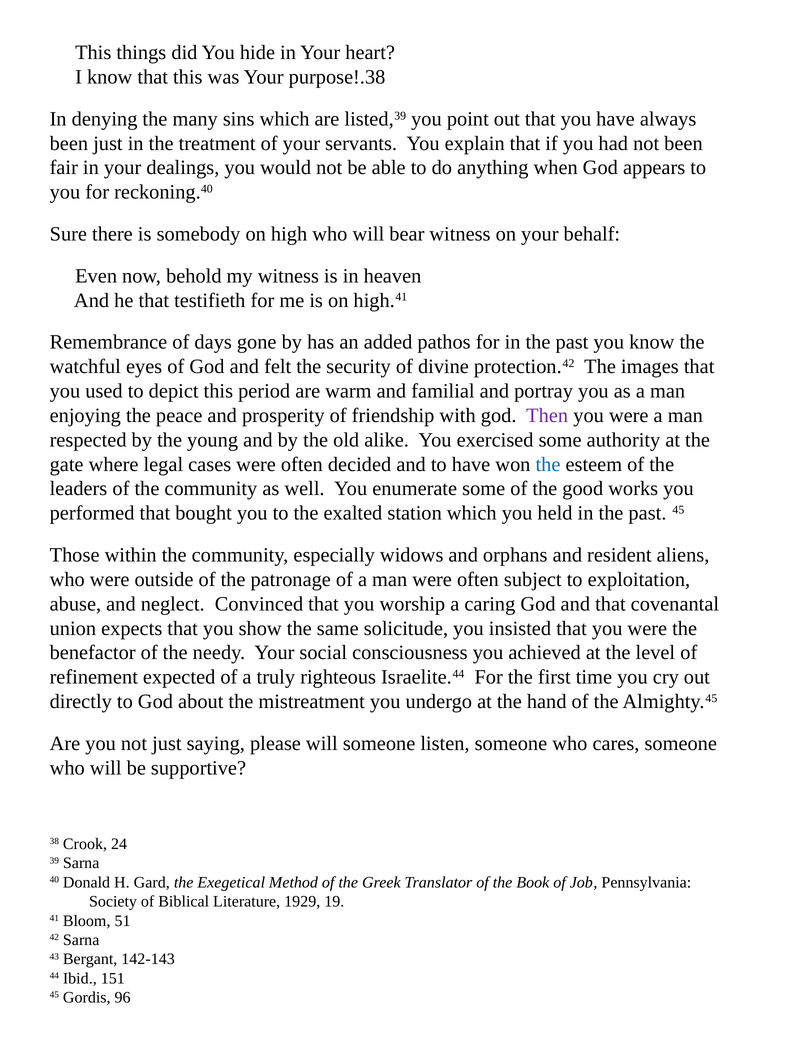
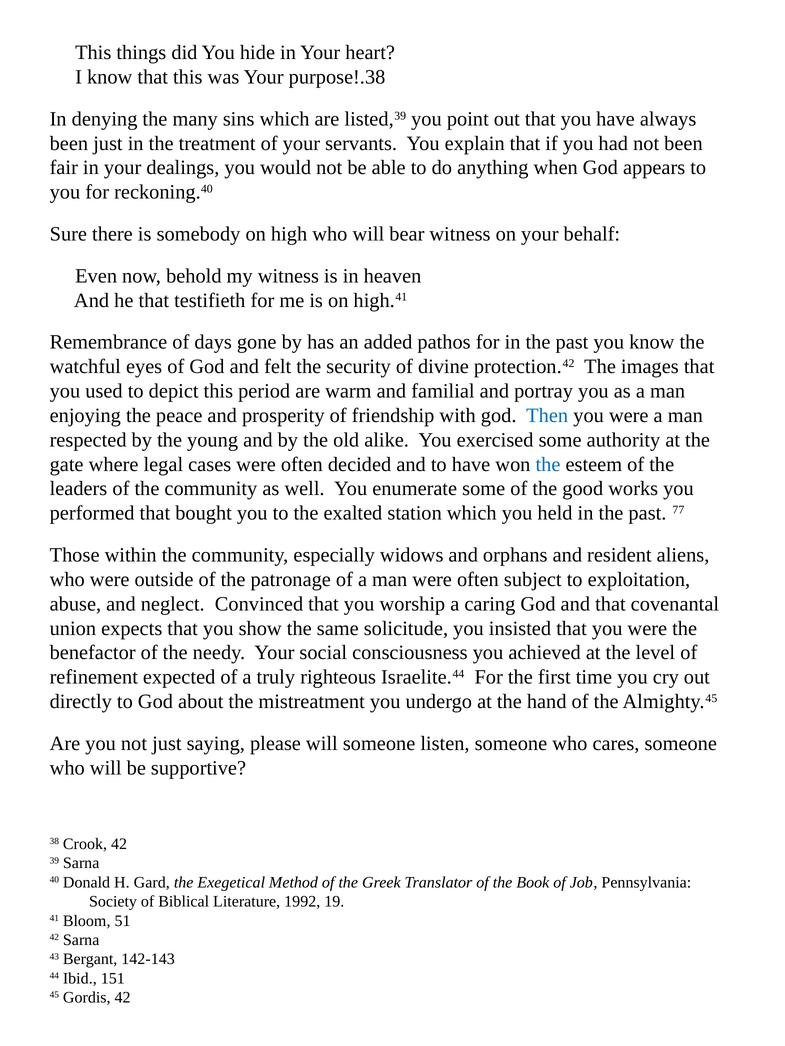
Then colour: purple -> blue (547, 416)
past 45: 45 -> 77 (678, 510)
Crook 24: 24 -> 42 (119, 845)
1929: 1929 -> 1992 (302, 902)
Gordis 96: 96 -> 42 (123, 998)
